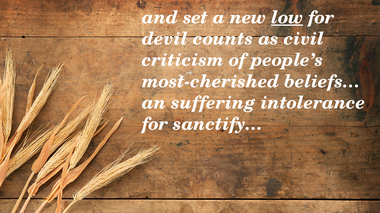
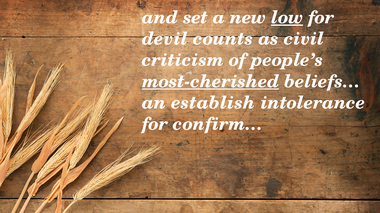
most-cherished underline: none -> present (211, 82)
suffering: suffering -> establish (213, 103)
sanctify…: sanctify… -> confirm… (218, 124)
